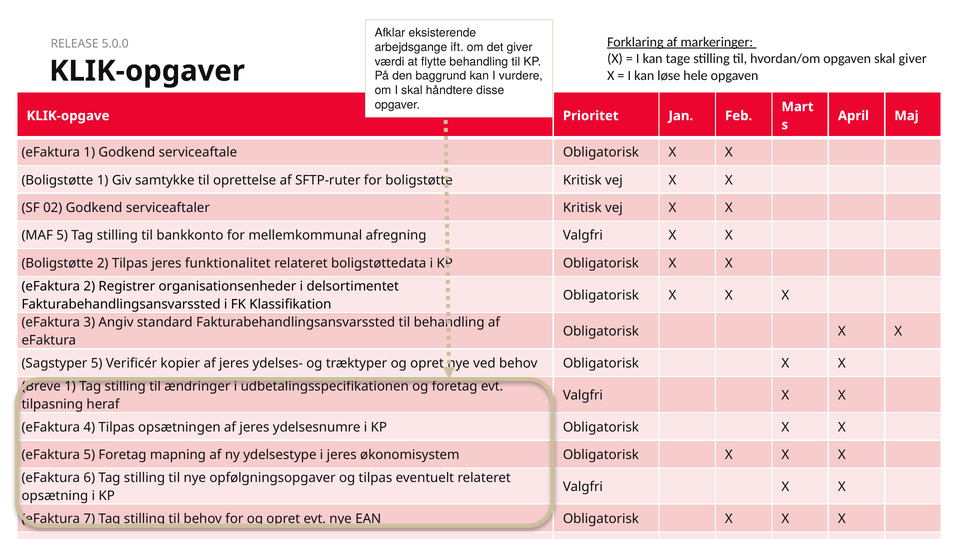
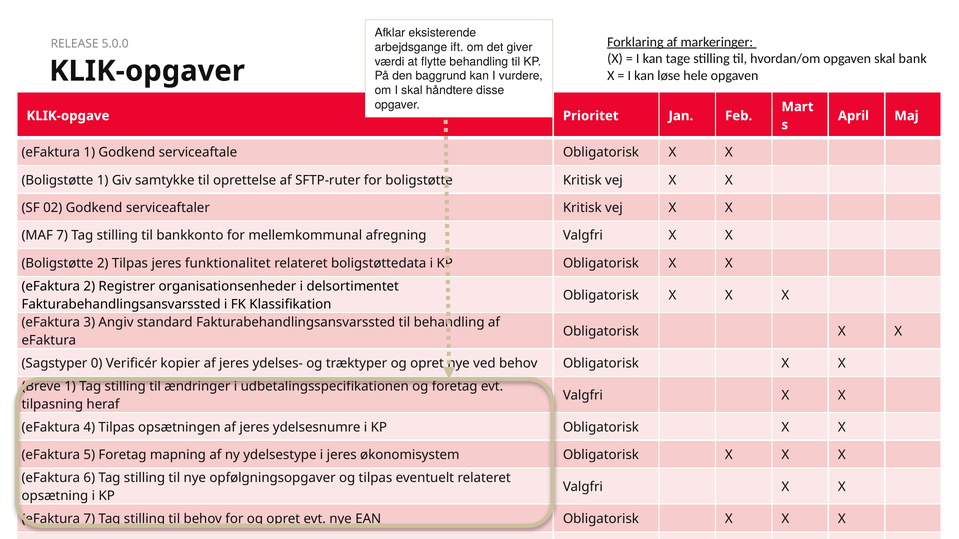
skal giver: giver -> bank (913, 59)
MAF 5: 5 -> 7 (62, 236)
Sagstyper 5: 5 -> 0 (97, 364)
